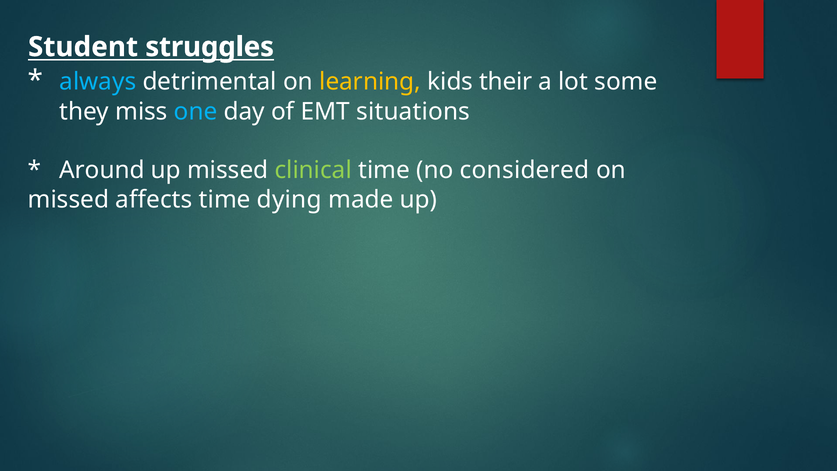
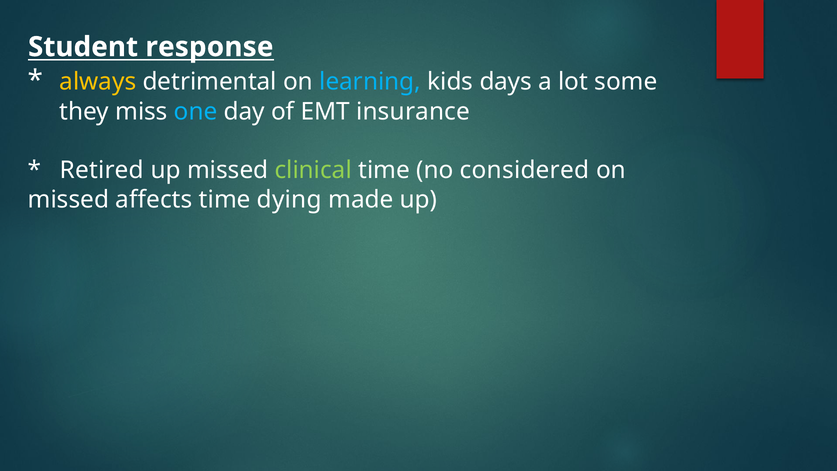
struggles: struggles -> response (209, 47)
always colour: light blue -> yellow (98, 82)
learning colour: yellow -> light blue (370, 82)
their: their -> days (506, 82)
situations: situations -> insurance (413, 112)
Around: Around -> Retired (102, 170)
